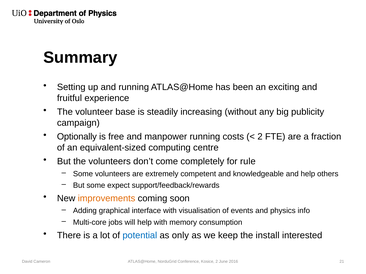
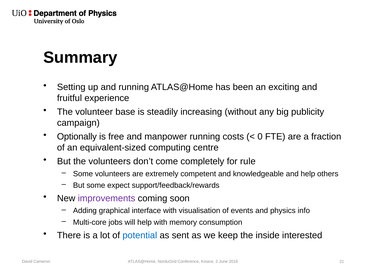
2: 2 -> 0 (260, 137)
improvements colour: orange -> purple (107, 199)
only: only -> sent (180, 236)
install: install -> inside (268, 236)
